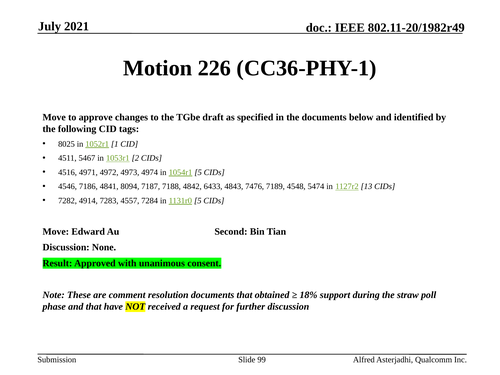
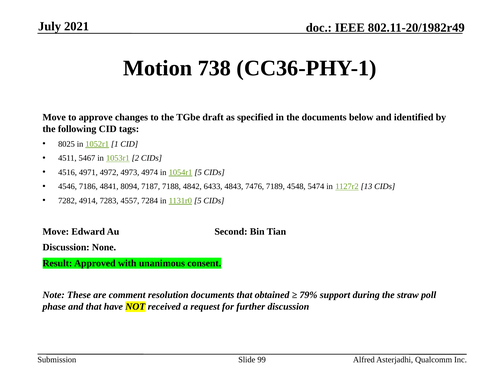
226: 226 -> 738 (214, 68)
18%: 18% -> 79% (309, 295)
